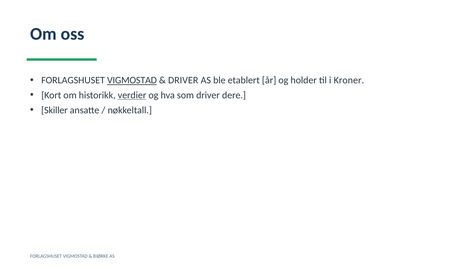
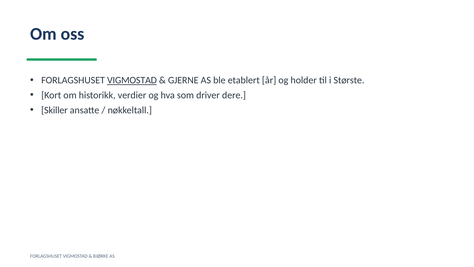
DRIVER: DRIVER -> GJERNE (183, 80)
Kroner: Kroner -> Største (349, 80)
verdier underline: present -> none (132, 95)
